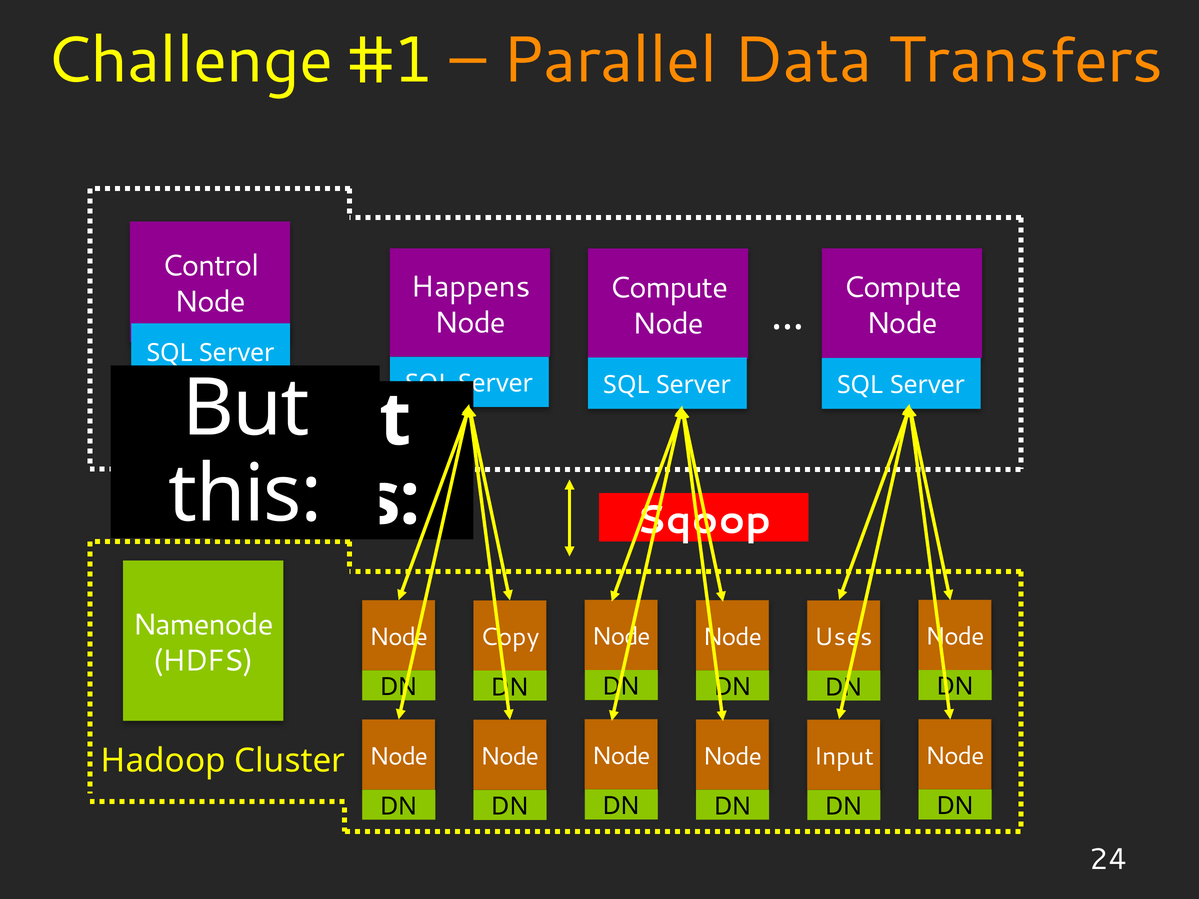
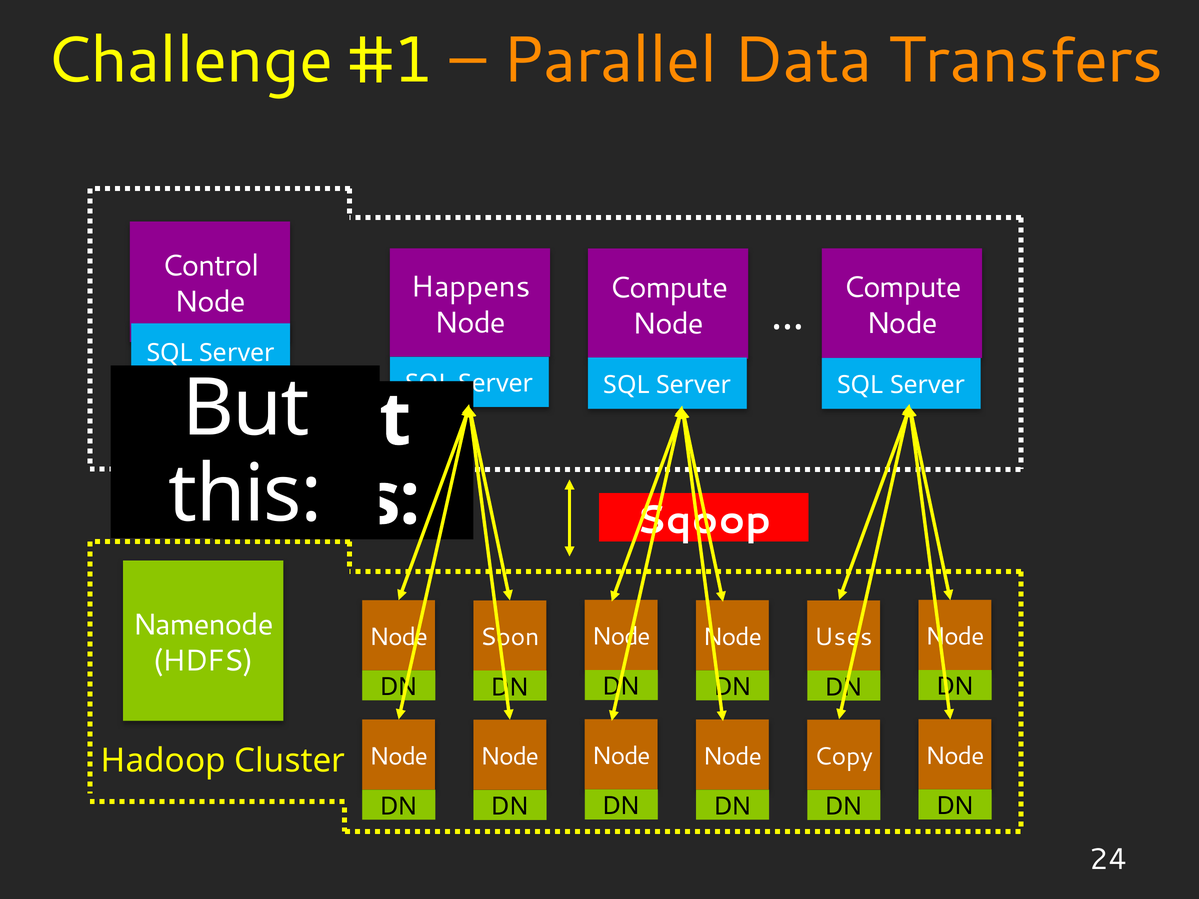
Copy: Copy -> Soon (510, 637)
Input: Input -> Copy (844, 757)
